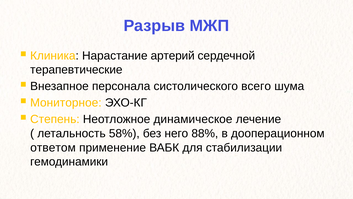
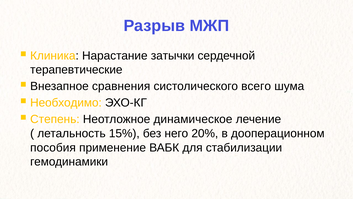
артерий: артерий -> затычки (173, 56)
персонала: персонала -> сравнения (121, 86)
Мониторное: Мониторное -> Необходимо (66, 103)
58%: 58% -> 15% (124, 133)
88%: 88% -> 20% (205, 133)
ответом: ответом -> пособия (53, 147)
